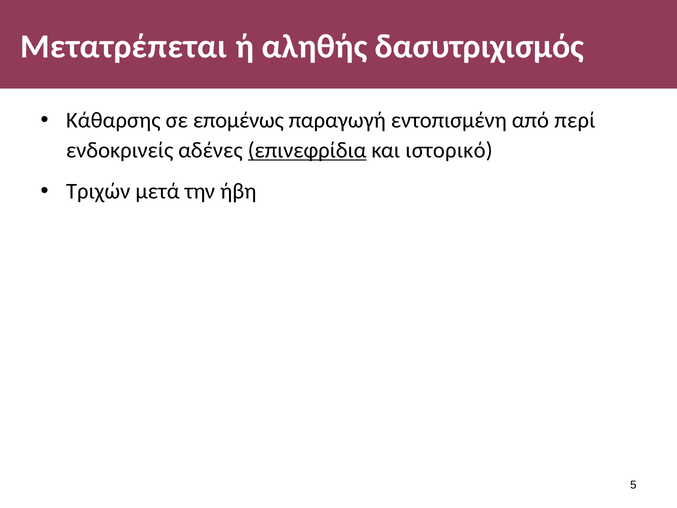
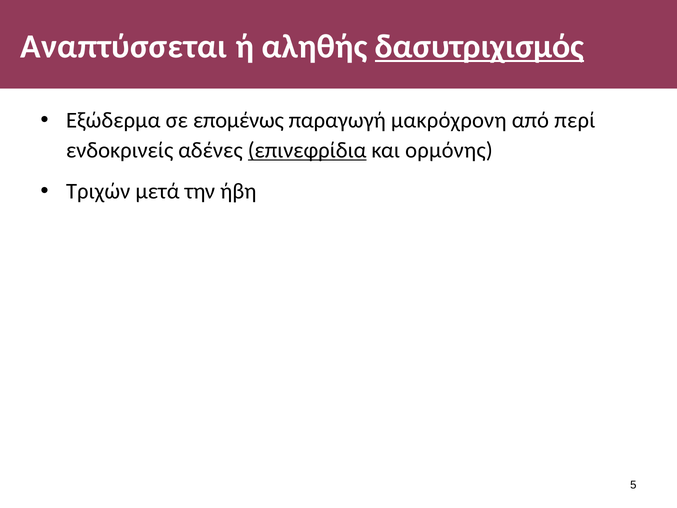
Μετατρέπεται: Μετατρέπεται -> Αναπτύσσεται (124, 47)
δασυτριχισμός underline: none -> present (480, 47)
Κάθαρσης: Κάθαρσης -> Εξώδερμα (113, 120)
εντοπισμένη: εντοπισμένη -> μακρόχρονη (449, 120)
ιστορικό: ιστορικό -> ορμόνης (449, 150)
